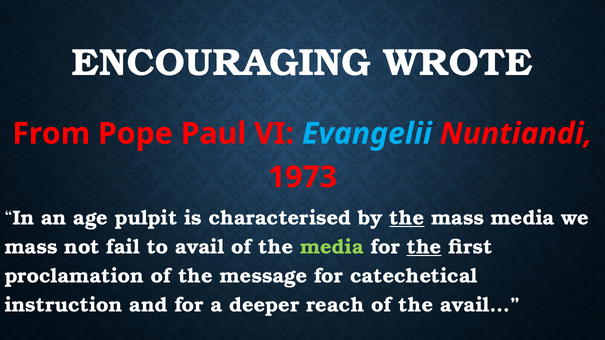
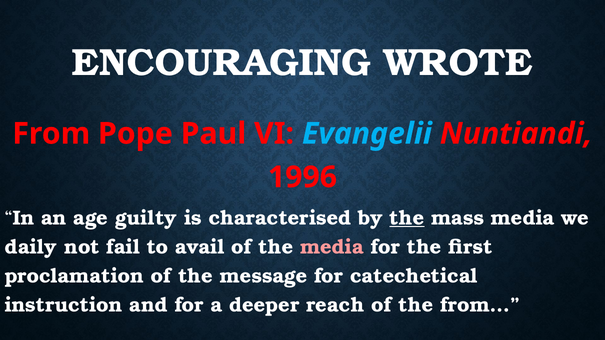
1973: 1973 -> 1996 (302, 177)
pulpit: pulpit -> guilty (146, 218)
mass: mass -> daily (31, 247)
media colour: light green -> pink (332, 247)
the underline: present -> none (424, 247)
avail…: avail… -> from… (480, 305)
